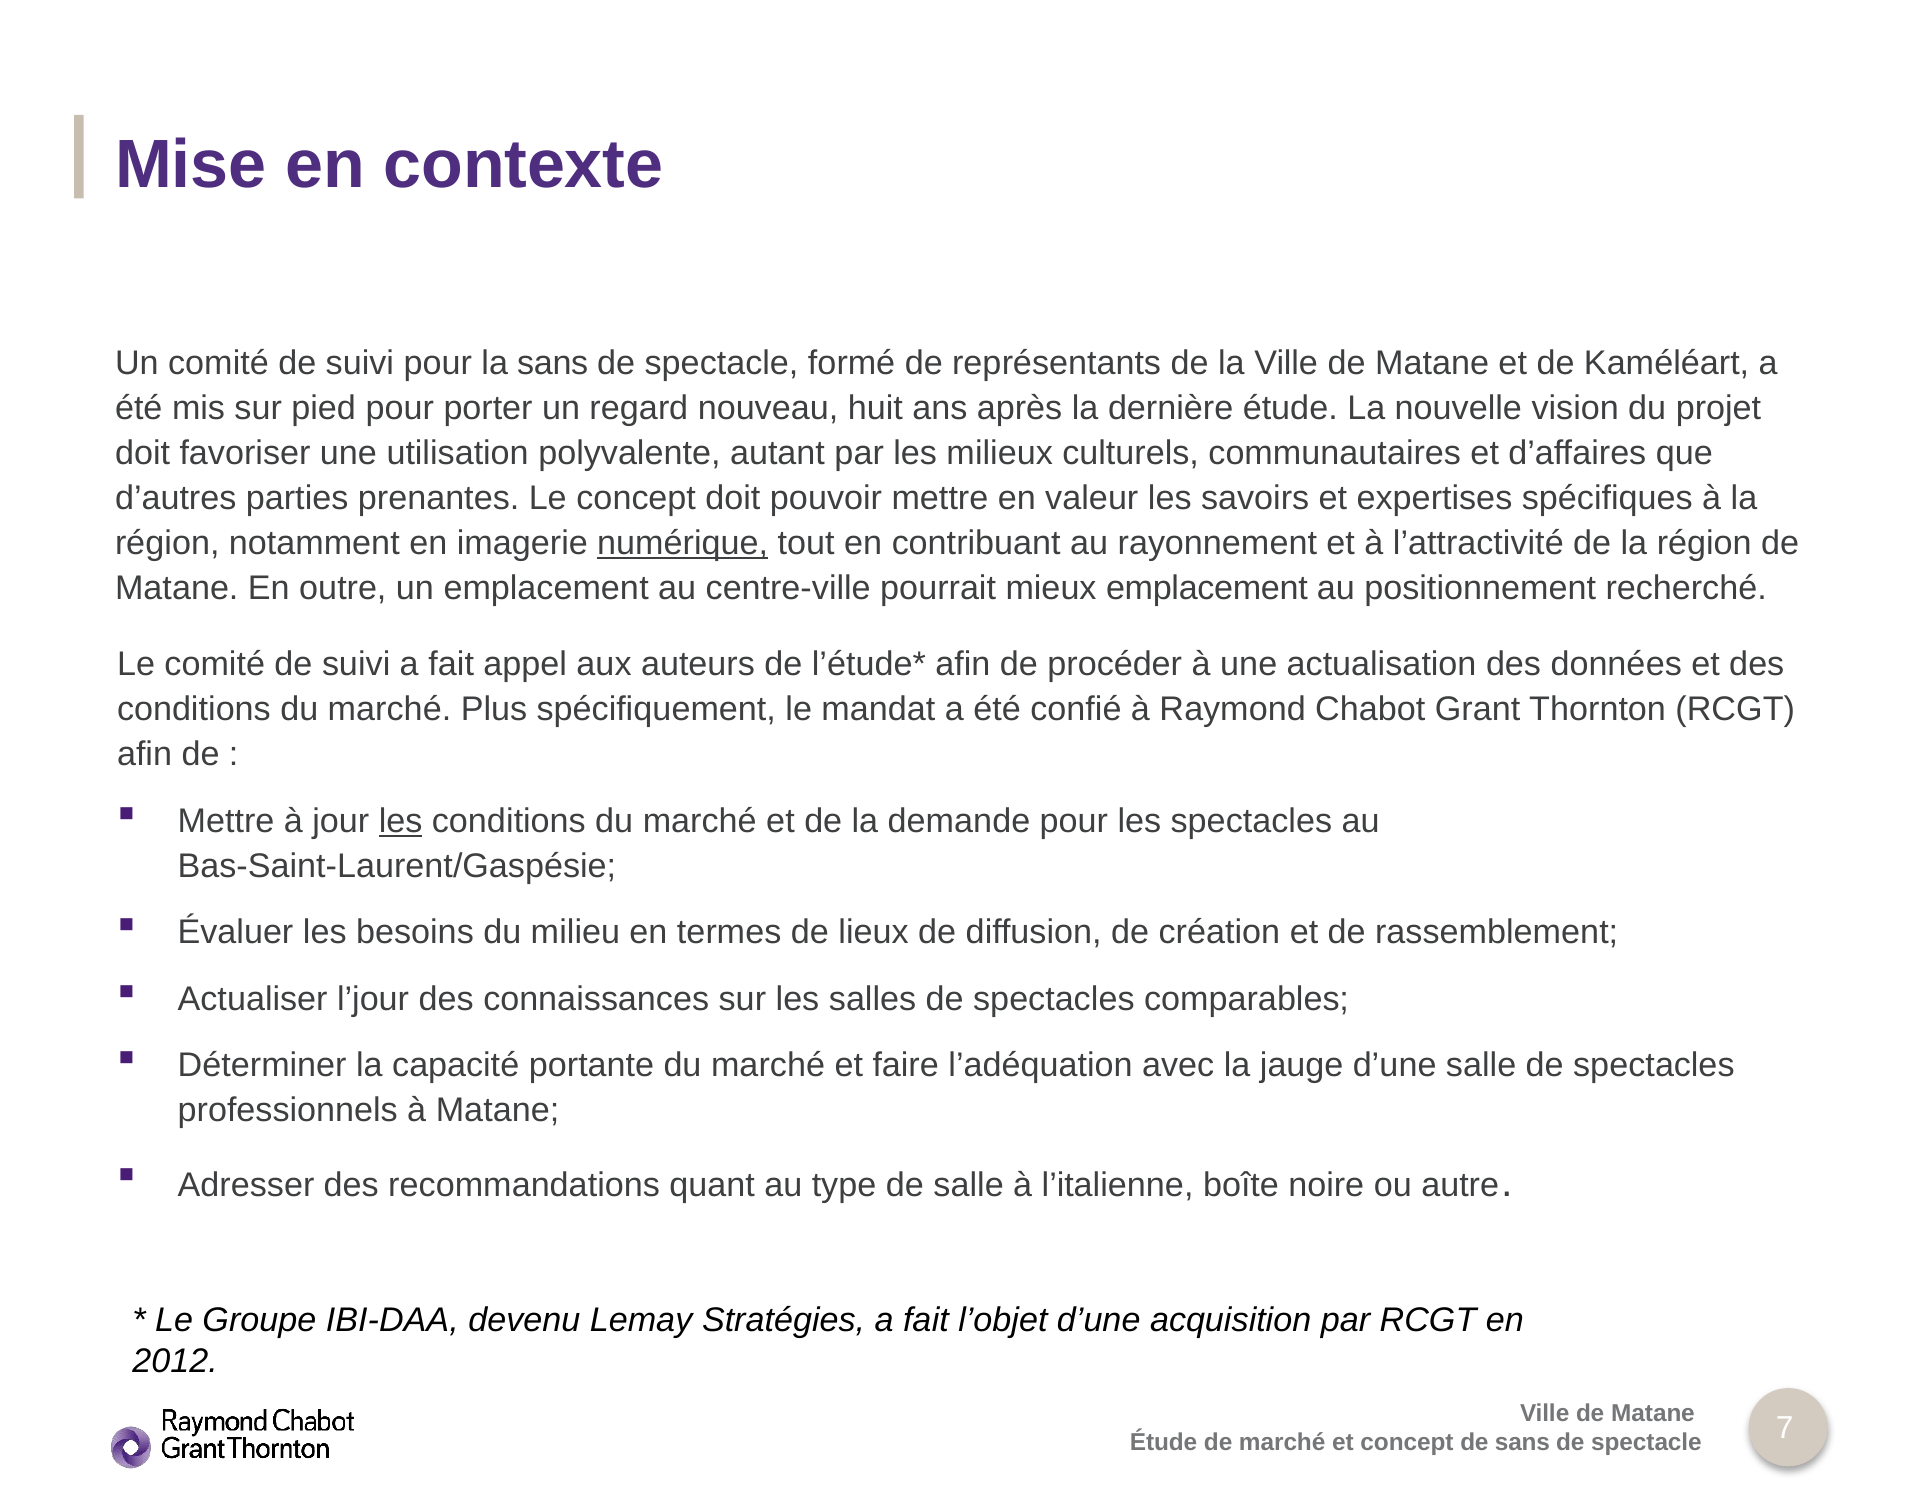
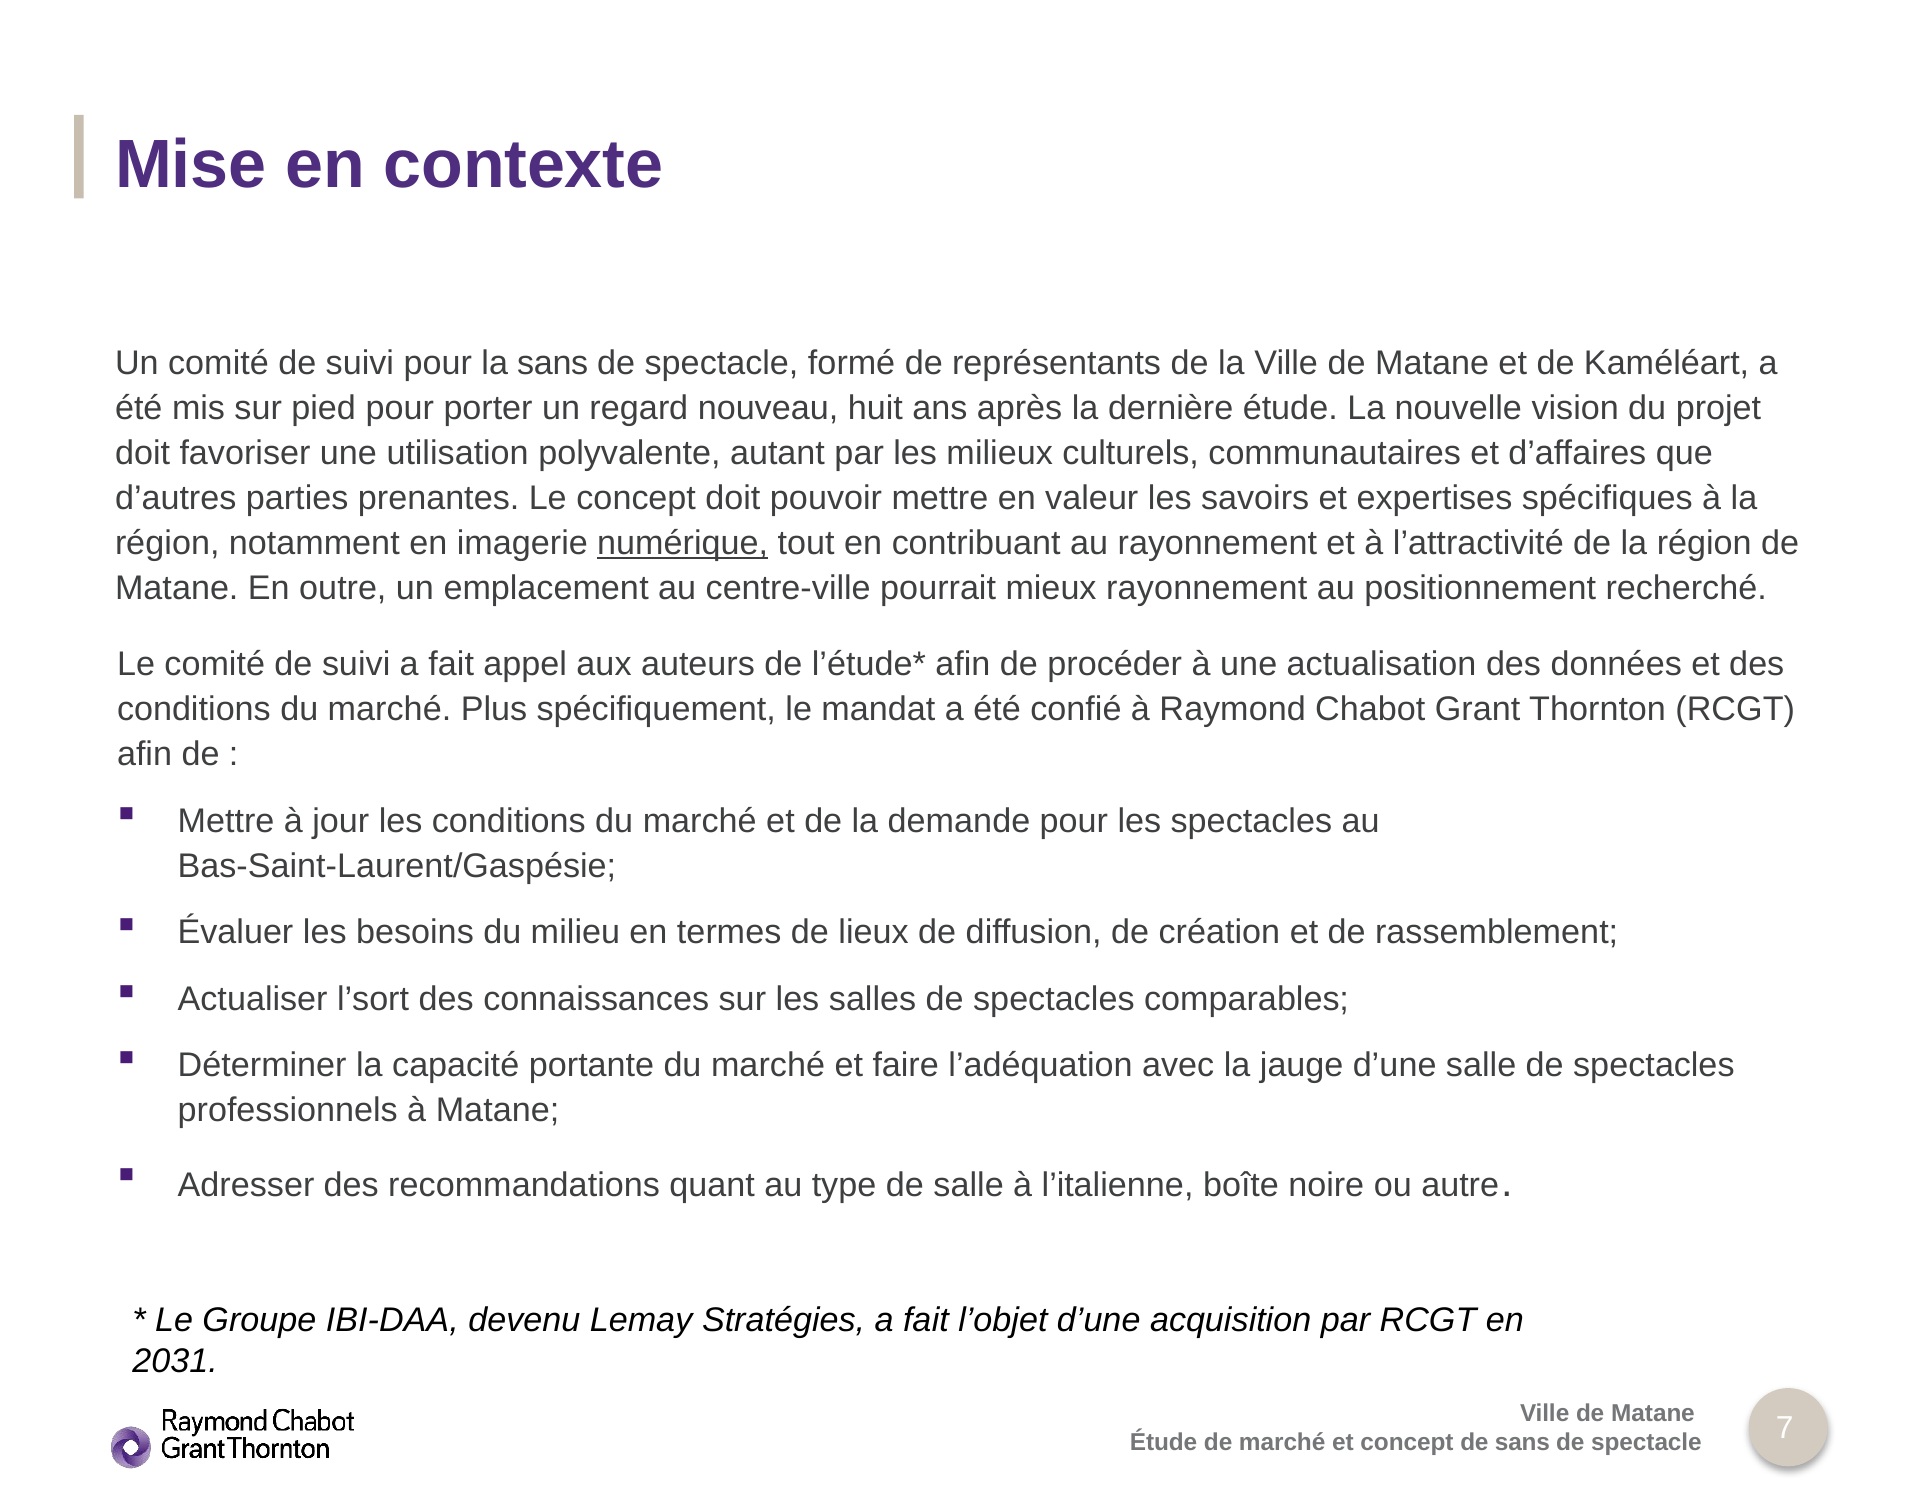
mieux emplacement: emplacement -> rayonnement (1207, 588)
les underline: present -> none (401, 821)
l’jour: l’jour -> l’sort (373, 999)
2012: 2012 -> 2031 (175, 1361)
